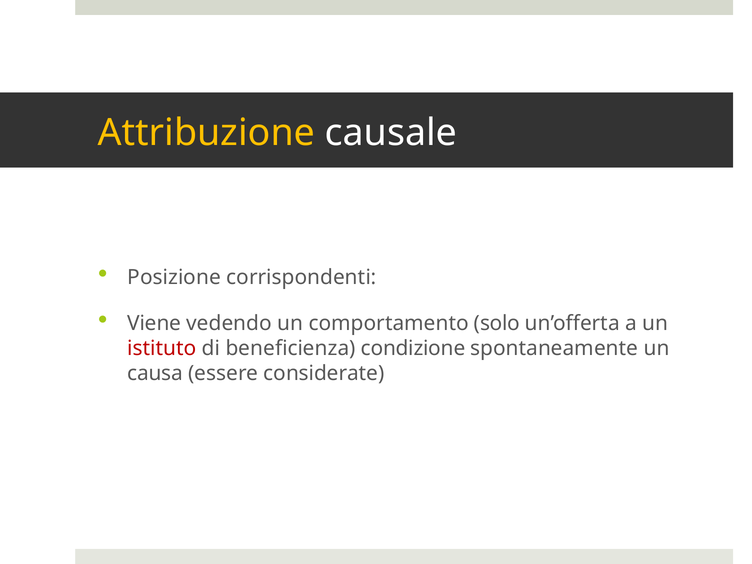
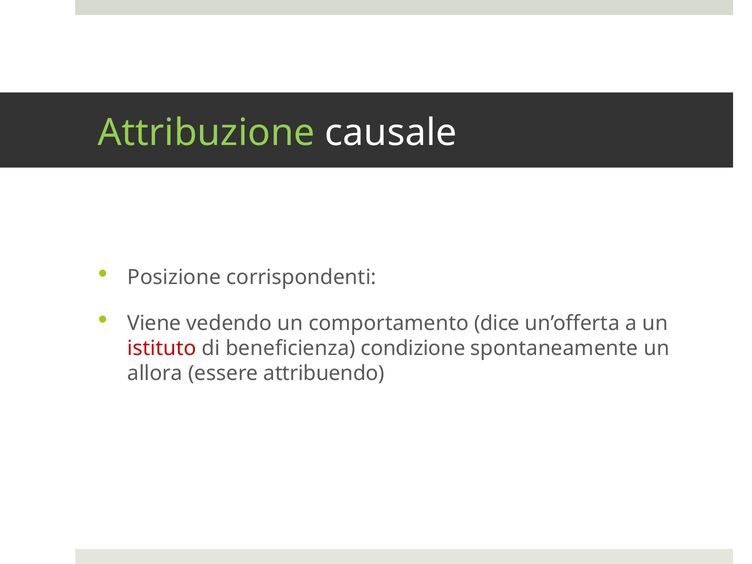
Attribuzione colour: yellow -> light green (206, 133)
solo: solo -> dice (497, 323)
causa: causa -> allora (155, 373)
considerate: considerate -> attribuendo (324, 373)
